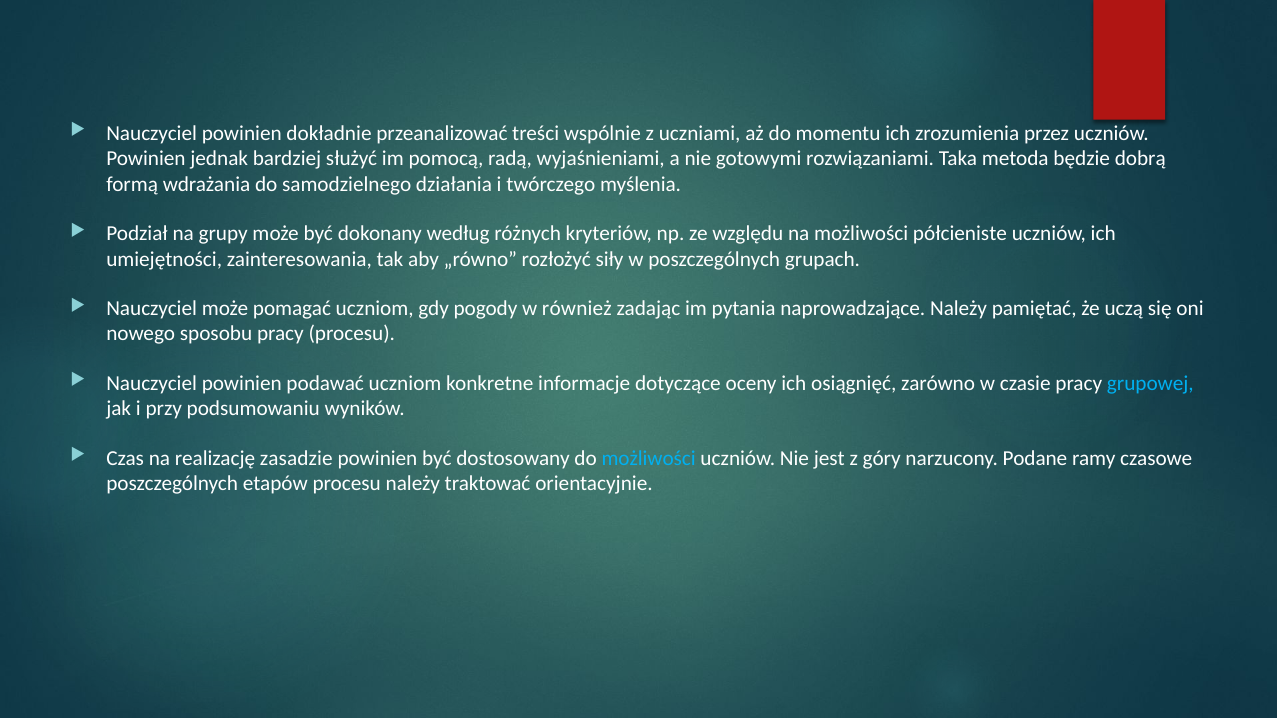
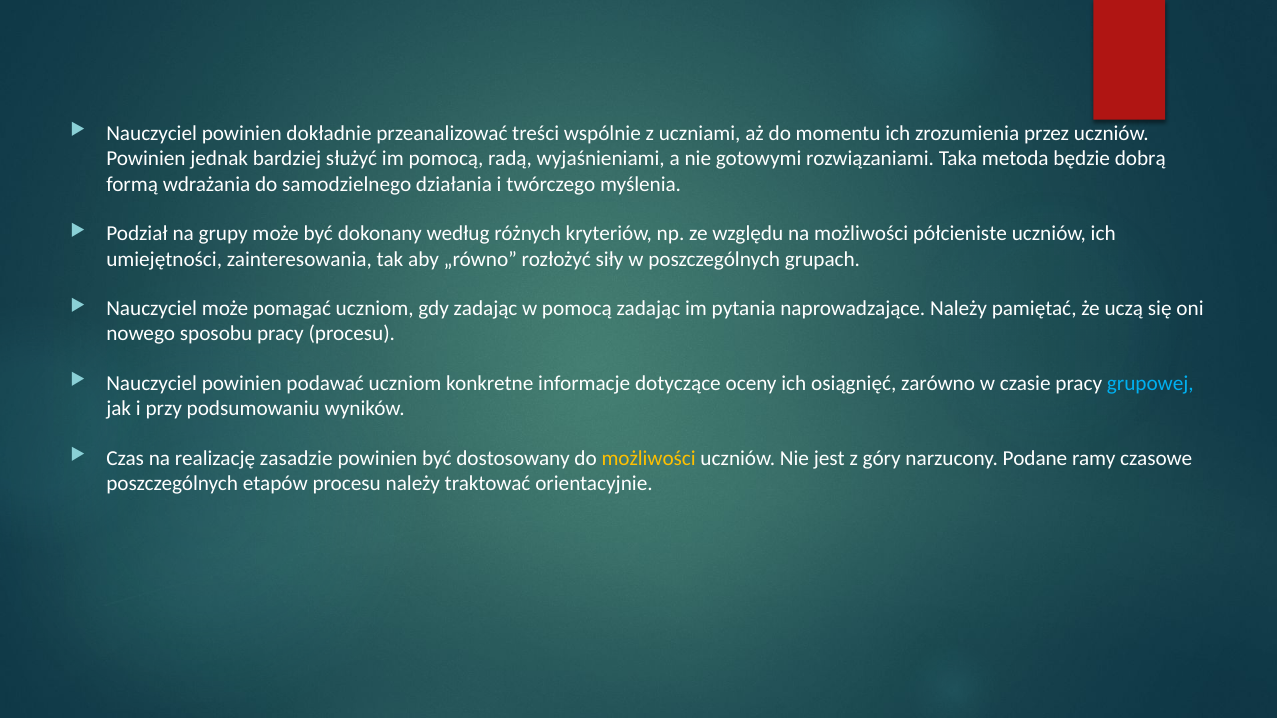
gdy pogody: pogody -> zadając (486, 309)
w również: również -> pomocą (577, 309)
możliwości colour: light blue -> yellow (649, 459)
